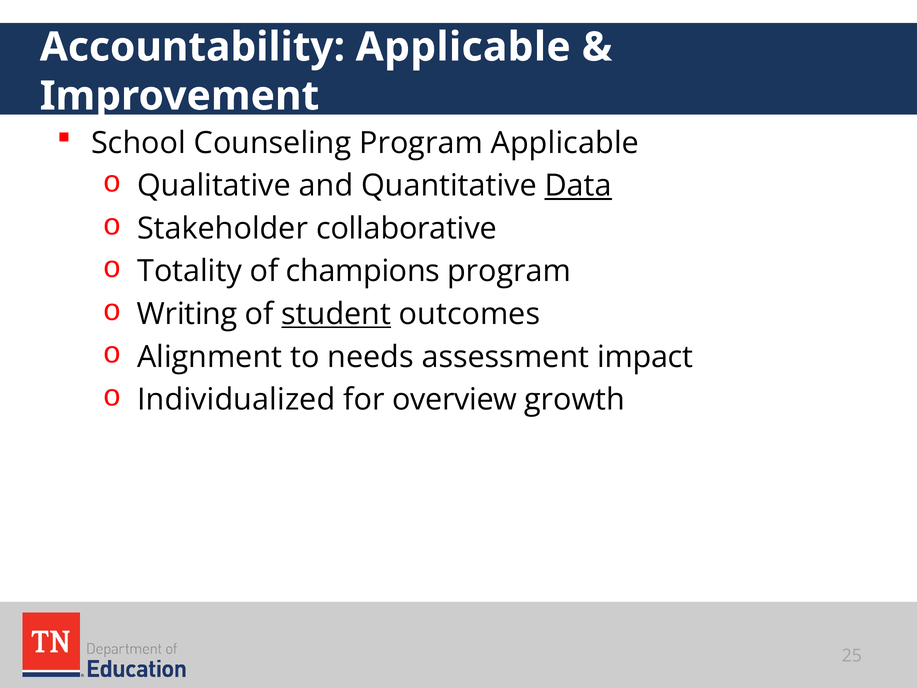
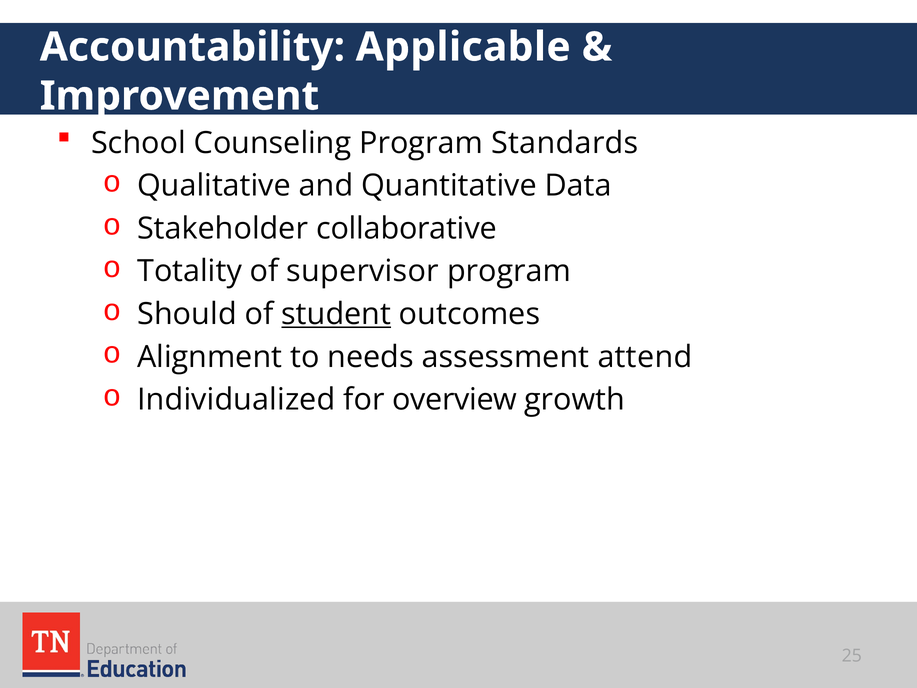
Program Applicable: Applicable -> Standards (565, 143)
Data underline: present -> none (578, 186)
champions: champions -> supervisor (363, 271)
Writing: Writing -> Should (187, 314)
impact: impact -> attend (645, 357)
